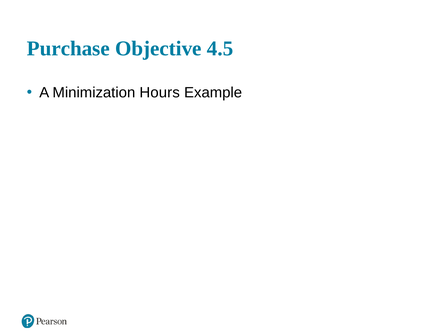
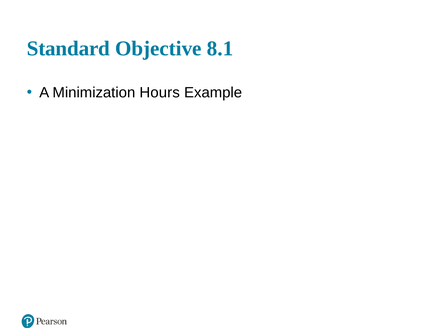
Purchase: Purchase -> Standard (68, 48)
4.5: 4.5 -> 8.1 (220, 48)
